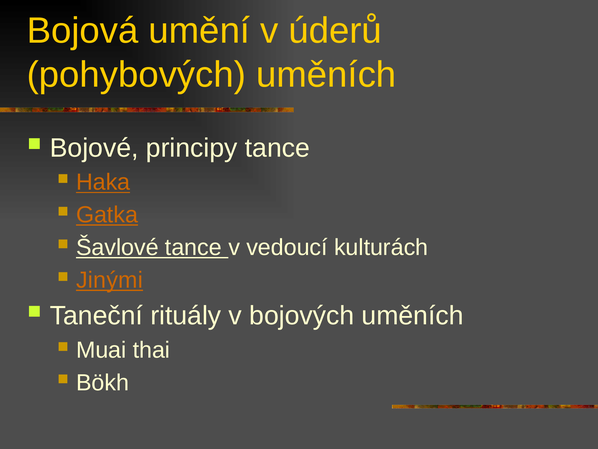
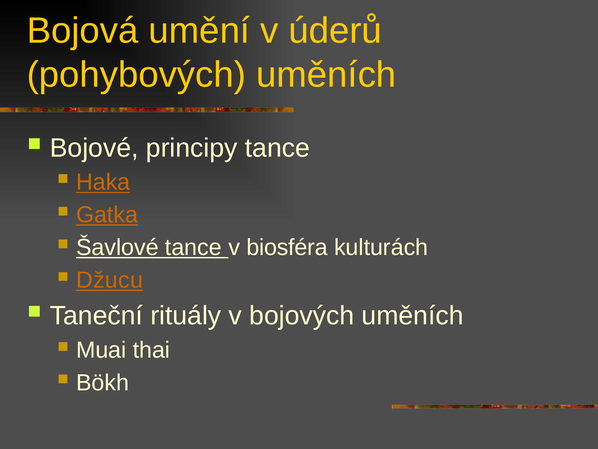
vedoucí: vedoucí -> biosféra (287, 247)
Jinými: Jinými -> Džucu (110, 280)
